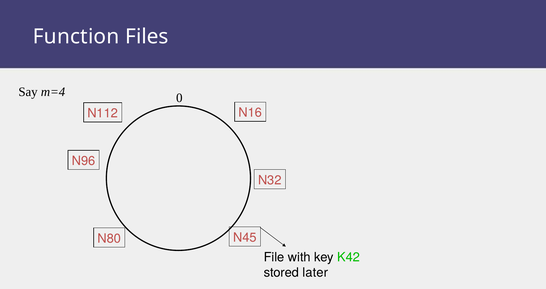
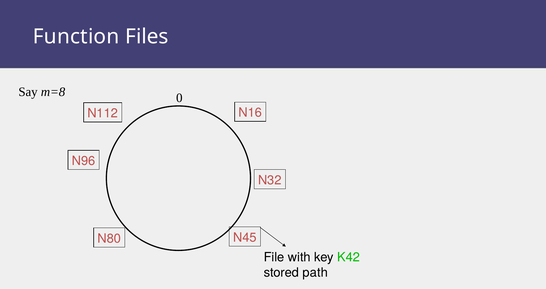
m=4: m=4 -> m=8 (53, 92)
later: later -> path (315, 272)
